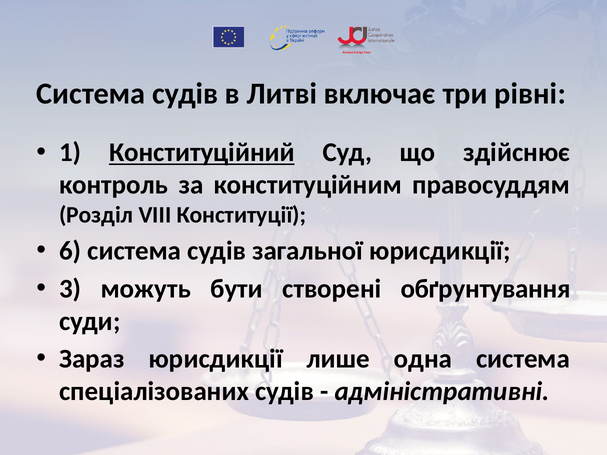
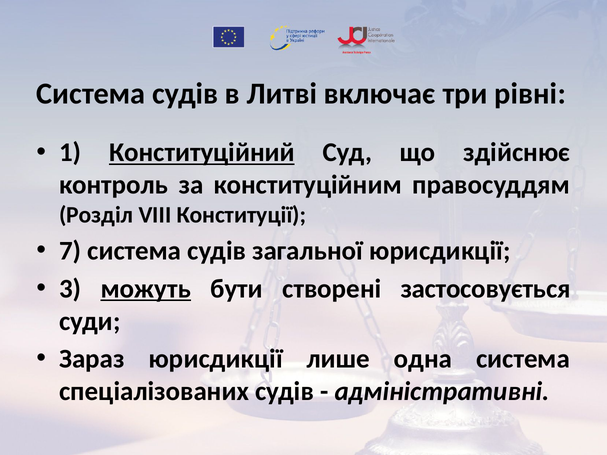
6: 6 -> 7 (70, 251)
можуть underline: none -> present (146, 289)
обґрунтування: обґрунтування -> застосовується (486, 289)
